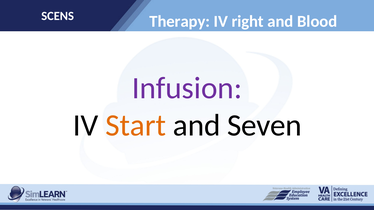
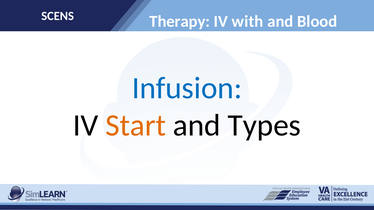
right: right -> with (248, 22)
Infusion colour: purple -> blue (187, 88)
Seven: Seven -> Types (264, 126)
